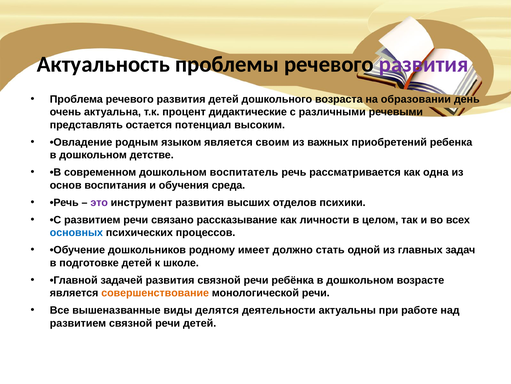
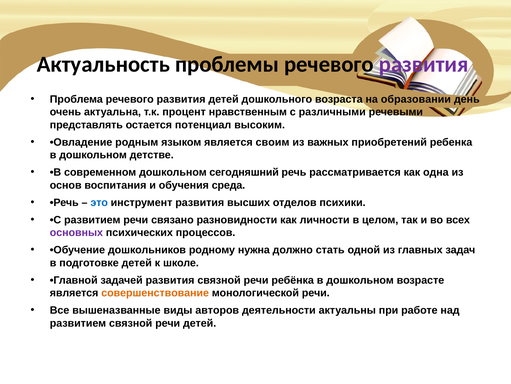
дидактические: дидактические -> нравственным (248, 112)
воспитатель: воспитатель -> сегодняшний (244, 172)
это colour: purple -> blue (99, 202)
рассказывание: рассказывание -> разновидности (237, 219)
основных colour: blue -> purple (76, 232)
имеет: имеет -> нужна (254, 250)
делятся: делятся -> авторов (217, 310)
